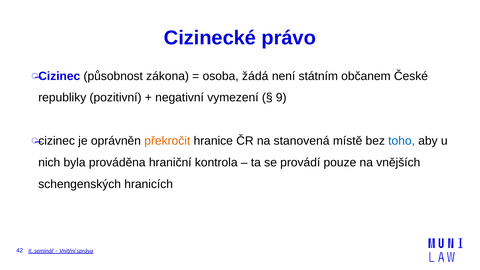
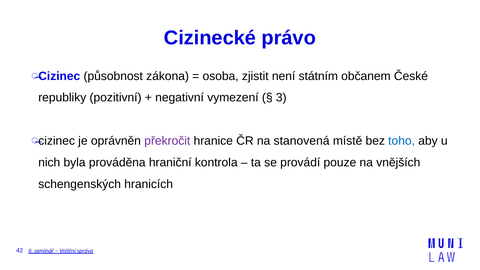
žádá: žádá -> zjistit (255, 76)
9: 9 -> 3 (281, 98)
překročit colour: orange -> purple (167, 141)
